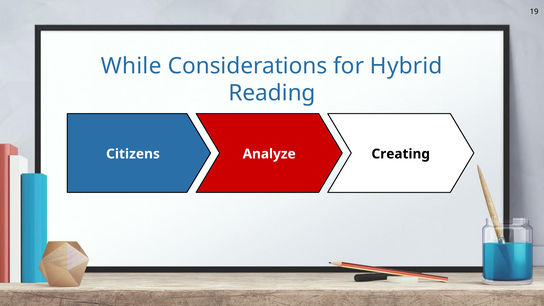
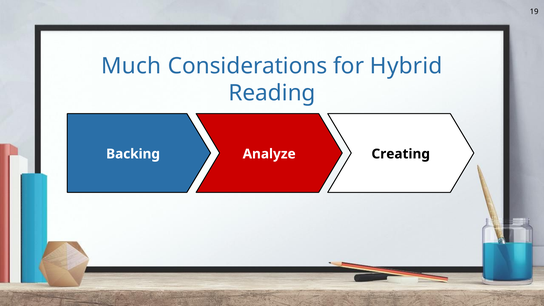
While: While -> Much (131, 66)
Citizens: Citizens -> Backing (133, 154)
